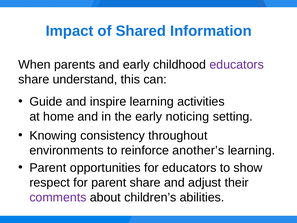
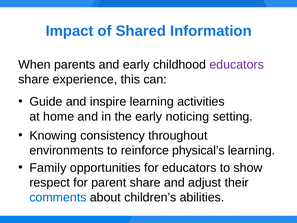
understand: understand -> experience (85, 79)
another’s: another’s -> physical’s (198, 150)
Parent: Parent -> Family (48, 168)
comments colour: purple -> blue (58, 197)
